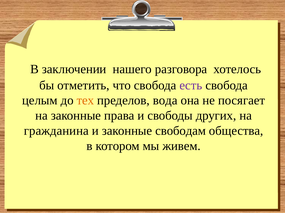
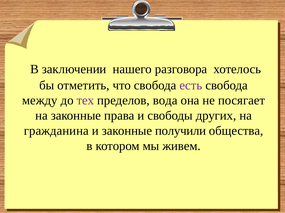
целым: целым -> между (40, 101)
тех colour: orange -> purple (85, 101)
свободам: свободам -> получили (181, 131)
